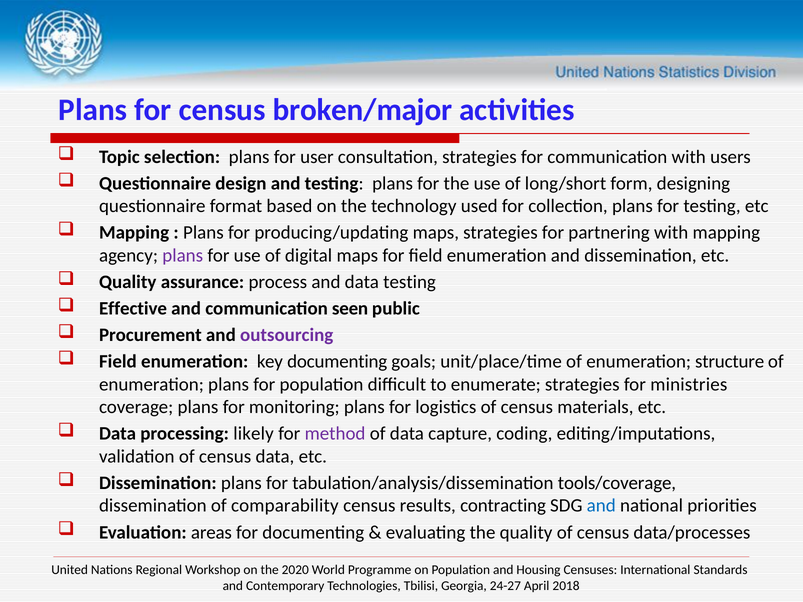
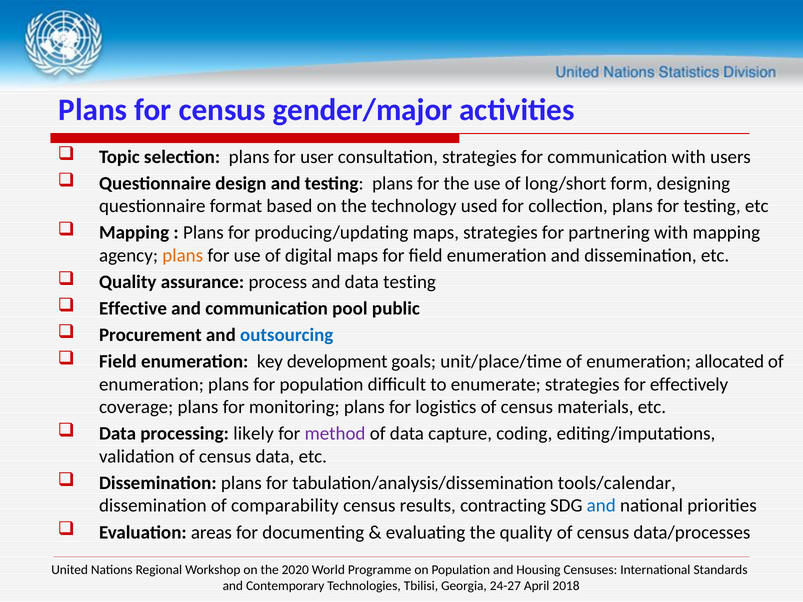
broken/major: broken/major -> gender/major (363, 110)
plans colour: purple -> orange (183, 256)
seen: seen -> pool (350, 309)
outsourcing colour: purple -> blue (287, 335)
key documenting: documenting -> development (337, 362)
structure: structure -> allocated (730, 362)
ministries: ministries -> effectively (689, 385)
tools/coverage: tools/coverage -> tools/calendar (617, 483)
